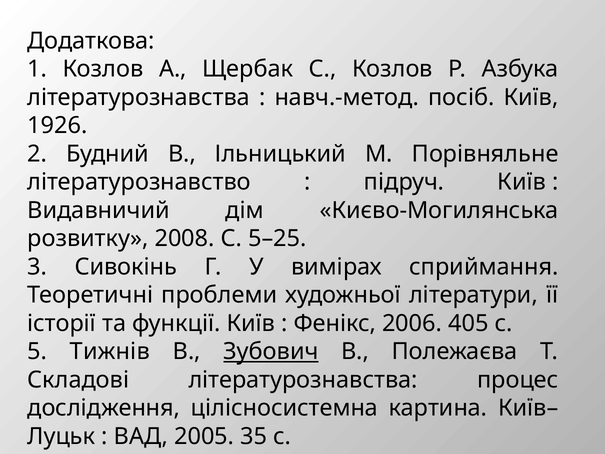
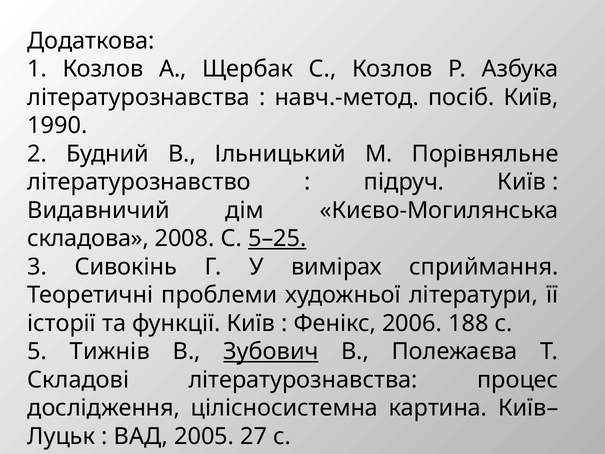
1926: 1926 -> 1990 (57, 125)
розвитку: розвитку -> складова (88, 238)
5–25 underline: none -> present (277, 238)
405: 405 -> 188 (468, 323)
35: 35 -> 27 (254, 436)
